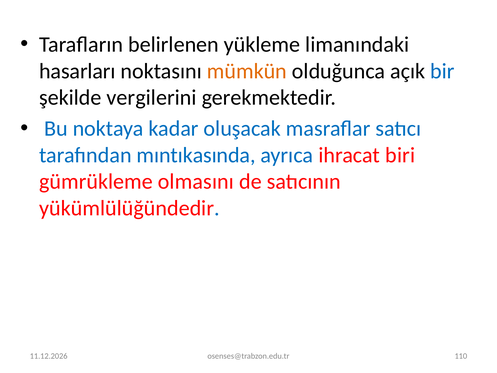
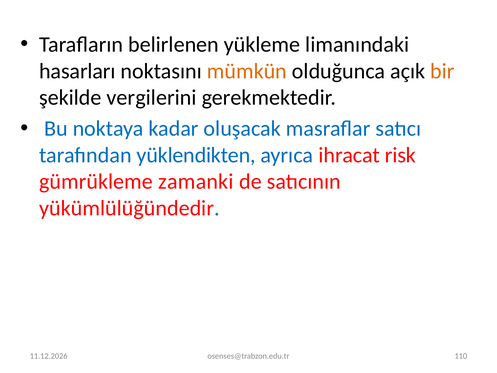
bir colour: blue -> orange (442, 71)
mıntıkasında: mıntıkasında -> yüklendikten (196, 155)
biri: biri -> risk (400, 155)
olmasını: olmasını -> zamanki (196, 182)
